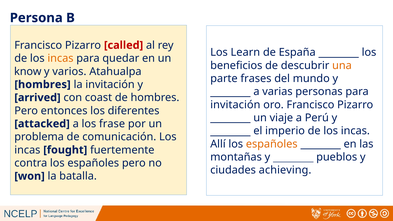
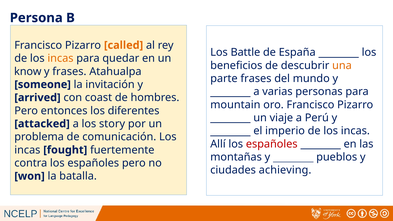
called colour: red -> orange (124, 45)
Learn: Learn -> Battle (245, 52)
y varios: varios -> frases (69, 71)
hombres: hombres -> someone (43, 85)
invitación: invitación -> mountain (235, 105)
frase: frase -> story (112, 124)
españoles colour: orange -> red (272, 144)
